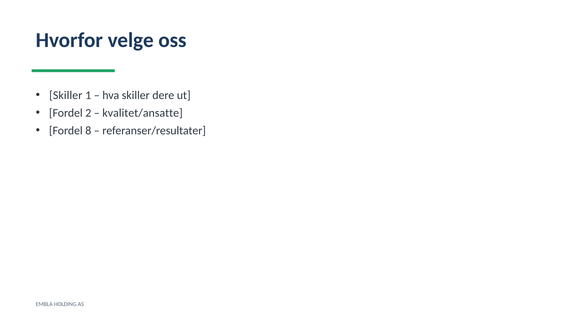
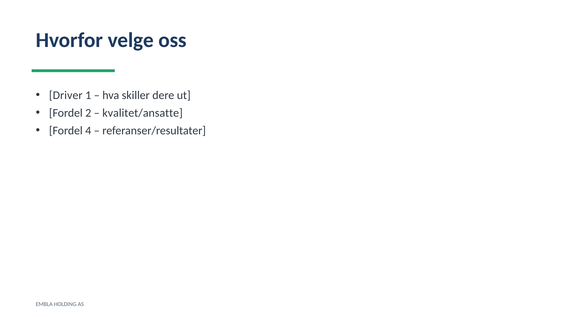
Skiller: Skiller -> Driver (66, 95)
8: 8 -> 4 (88, 131)
